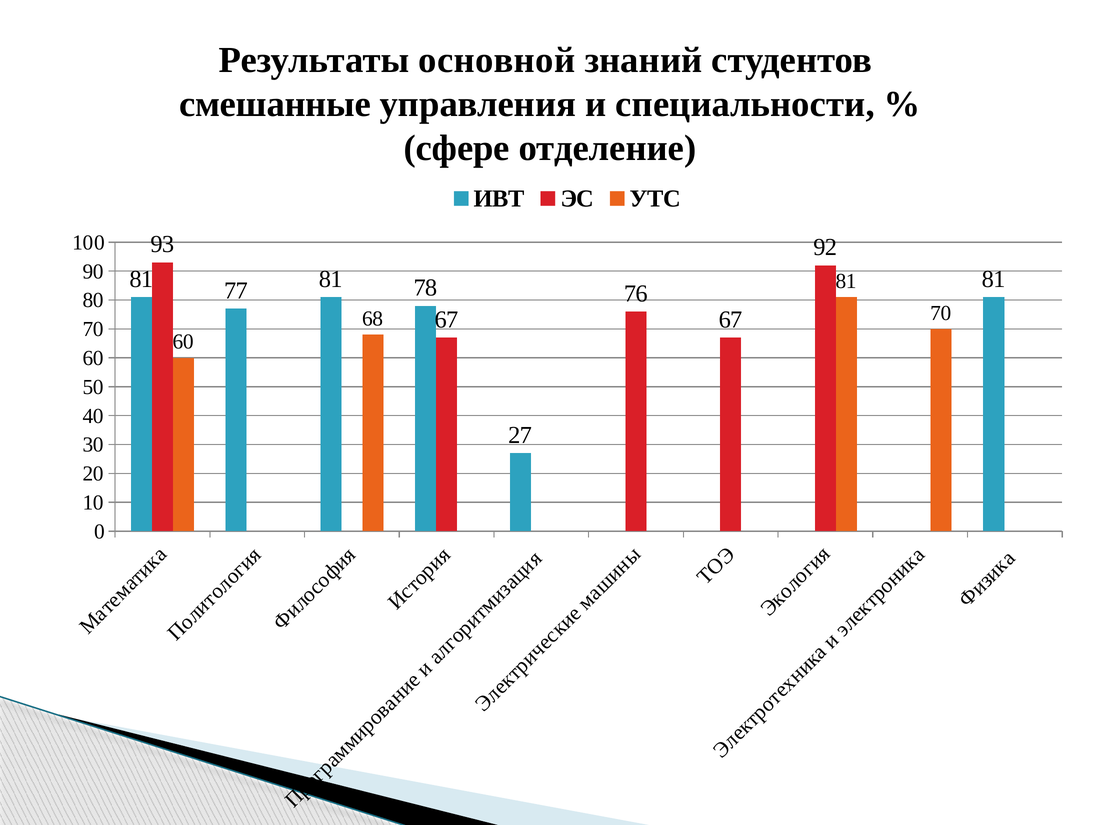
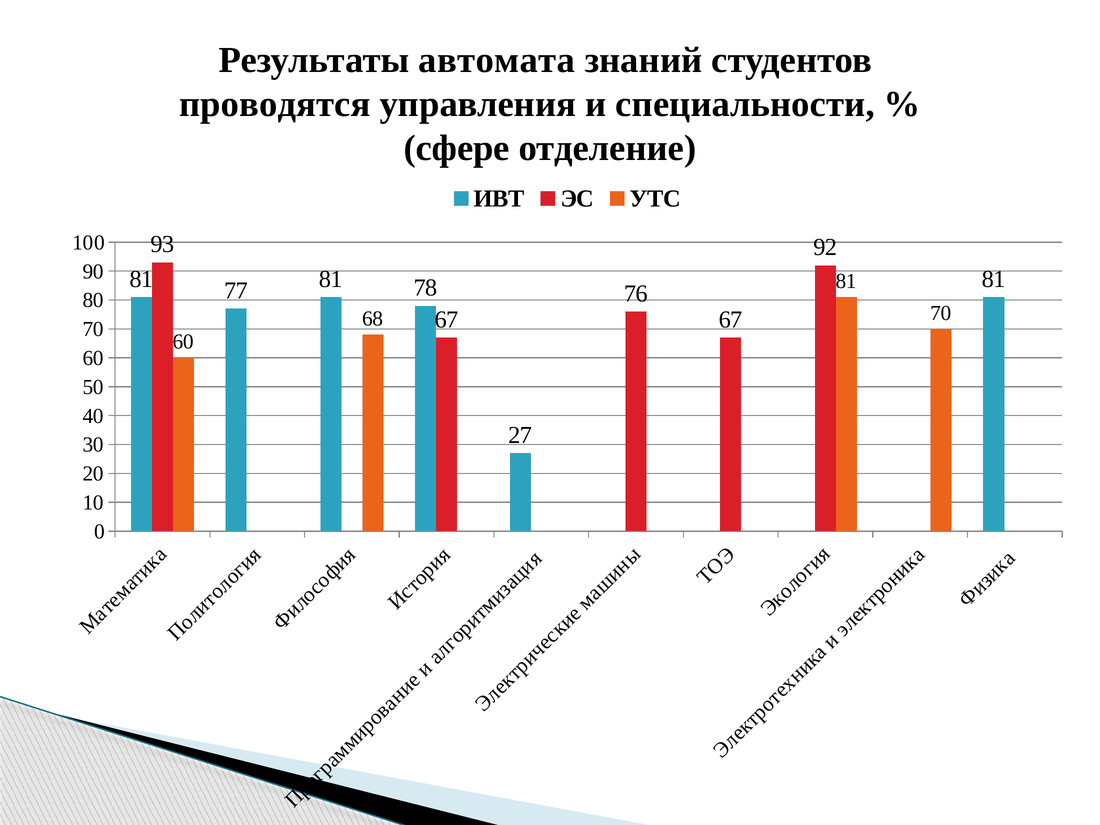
основной: основной -> автомата (497, 60)
смешанные: смешанные -> проводятся (275, 104)
